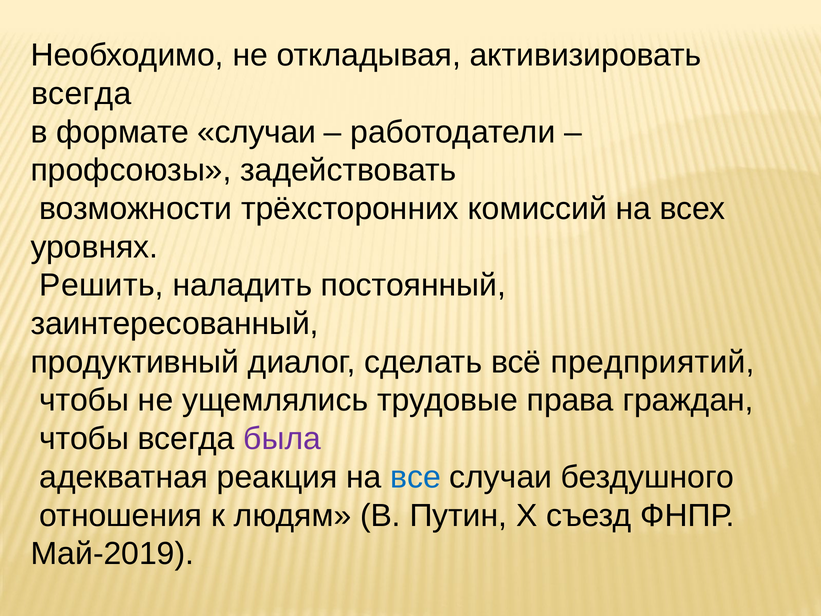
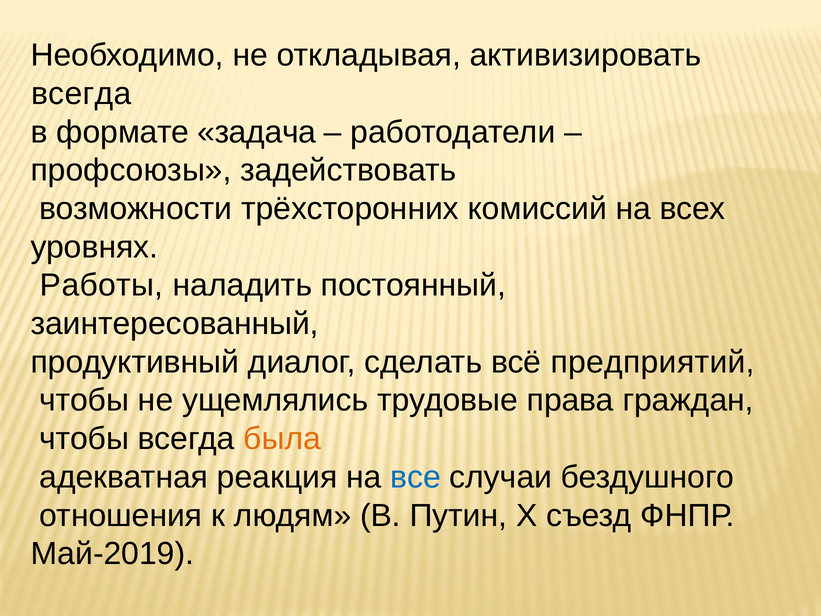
формате случаи: случаи -> задача (257, 132)
Решить: Решить -> Работы (102, 285)
была colour: purple -> orange (282, 439)
